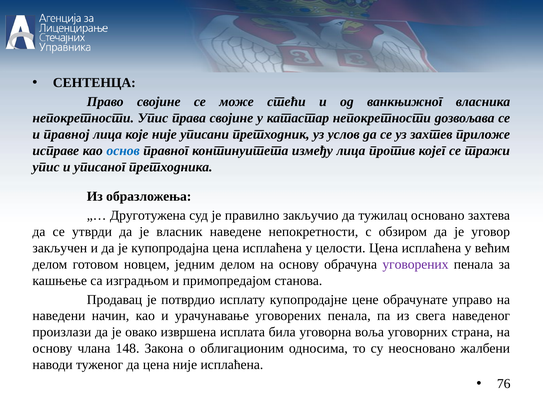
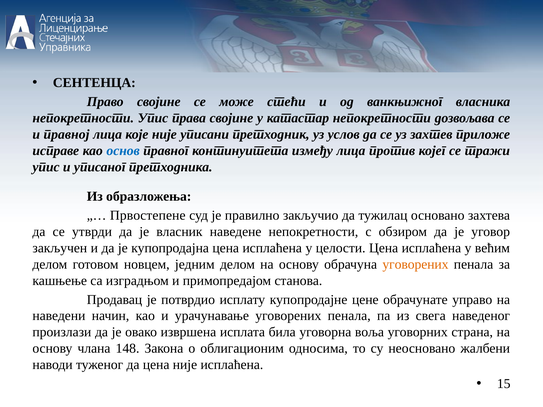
Друготужена: Друготужена -> Првостепене (148, 216)
уговорених colour: purple -> orange (415, 264)
76: 76 -> 15 (504, 384)
